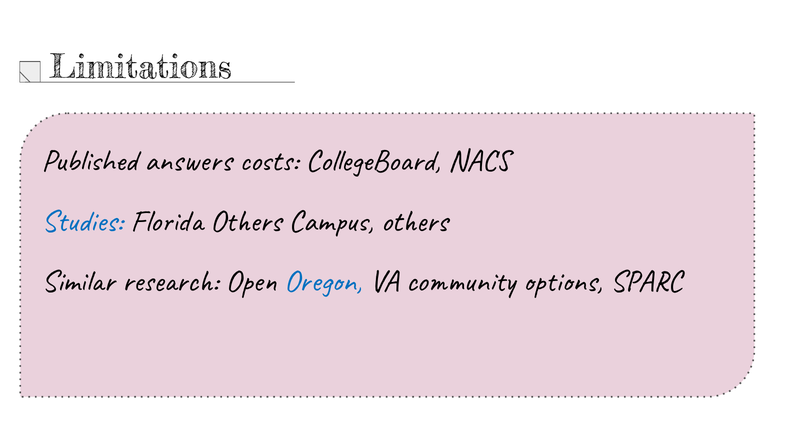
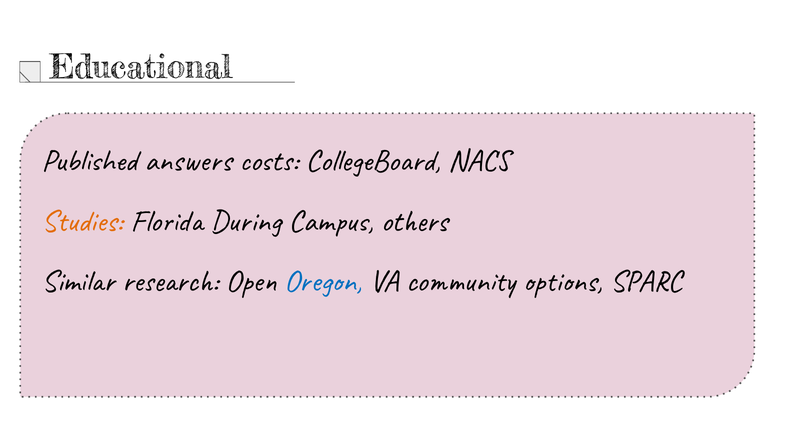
Limitations: Limitations -> Educational (141, 68)
Studies colour: blue -> orange (82, 221)
Florida Others: Others -> During (246, 221)
